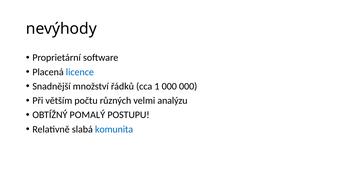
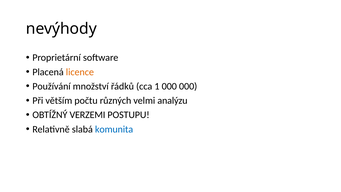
licence colour: blue -> orange (80, 72)
Snadnější: Snadnější -> Používání (51, 86)
POMALÝ: POMALÝ -> VERZEMI (87, 115)
